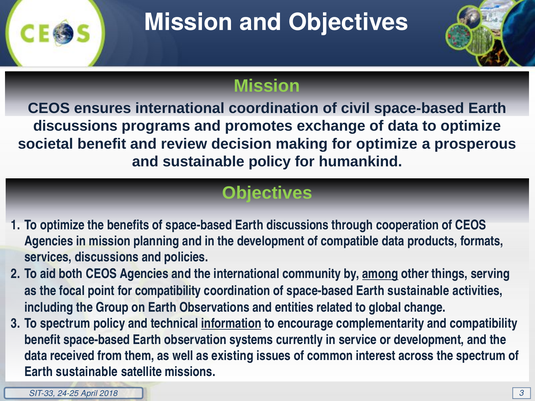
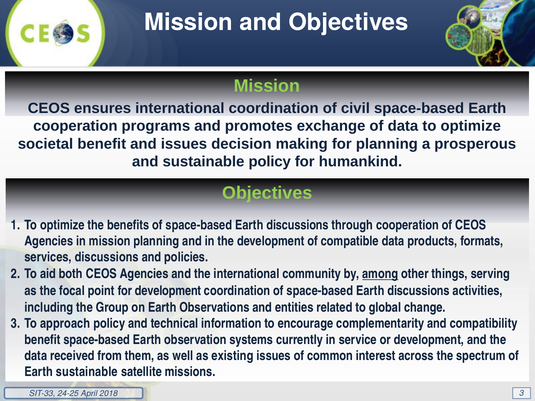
discussions: discussions -> cooperation (75, 126)
and review: review -> issues (184, 144)
for optimize: optimize -> planning (387, 144)
for compatibility: compatibility -> development (168, 291)
sustainable: sustainable -> discussions (419, 291)
To spectrum: spectrum -> approach (65, 324)
information underline: present -> none (231, 324)
